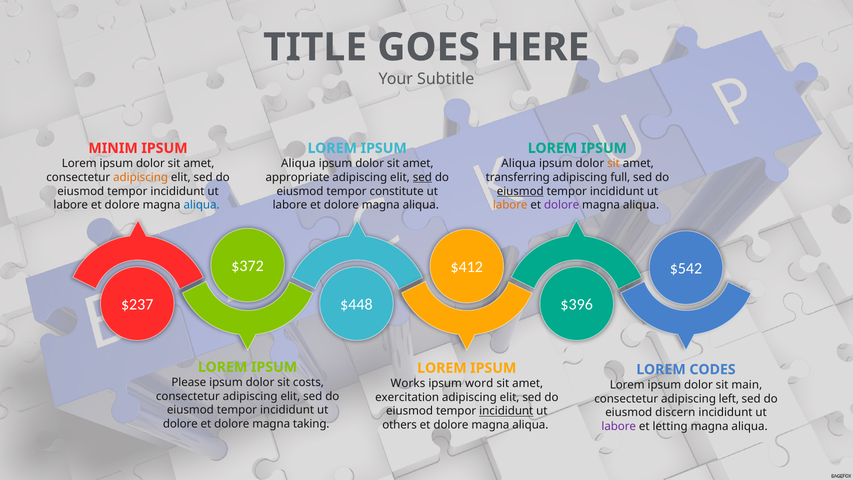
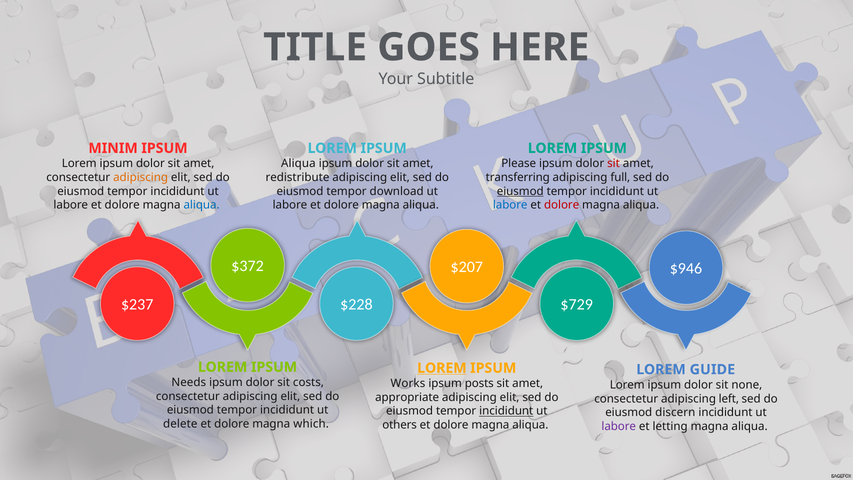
Aliqua: Aliqua -> Please (519, 163)
sit colour: orange -> red (614, 163)
appropriate: appropriate -> redistribute (297, 177)
sed underline: present -> none (422, 177)
constitute: constitute -> download (397, 191)
labore colour: orange -> blue (510, 205)
dolore colour: purple -> red (562, 205)
$412: $412 -> $207 (467, 267)
$542: $542 -> $946 (686, 269)
$448: $448 -> $228 (356, 305)
$396: $396 -> $729 (577, 305)
LOREM underline: none -> present (442, 368)
CODES: CODES -> GUIDE (712, 369)
Please: Please -> Needs (189, 382)
word: word -> posts (479, 383)
main: main -> none (747, 385)
exercitation: exercitation -> appropriate (407, 397)
dolore: dolore -> delete (180, 424)
taking: taking -> which (311, 424)
